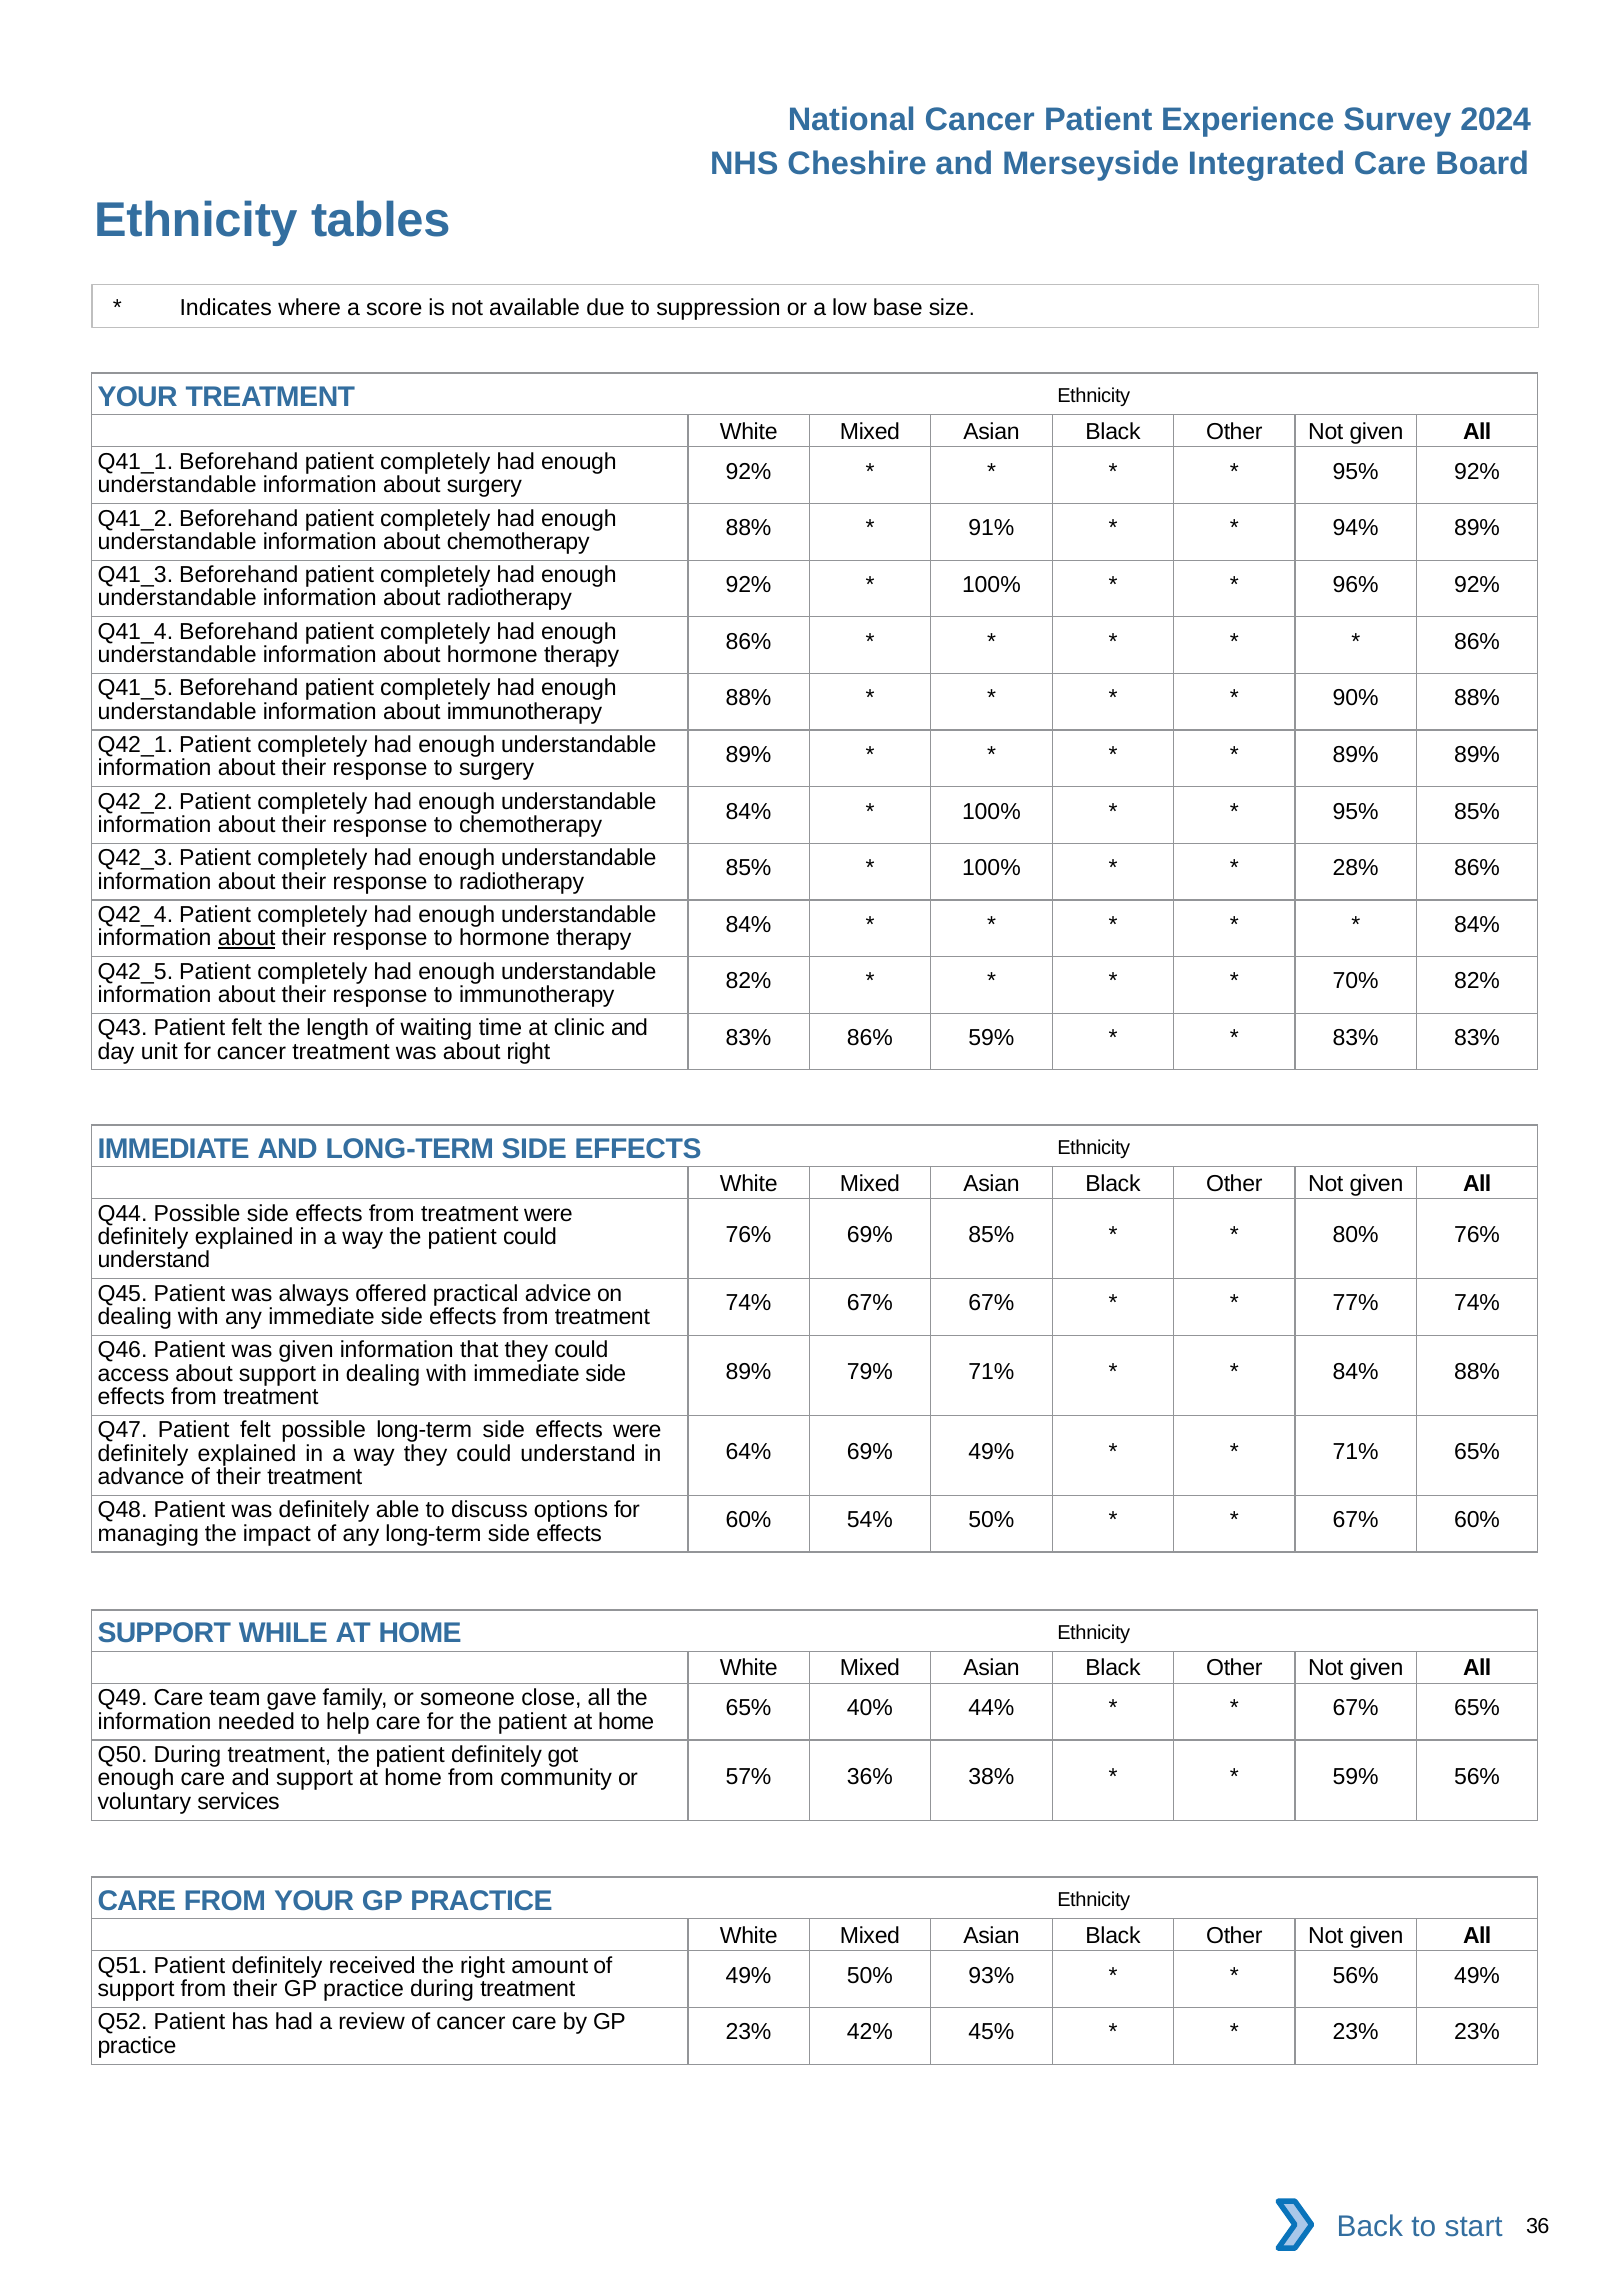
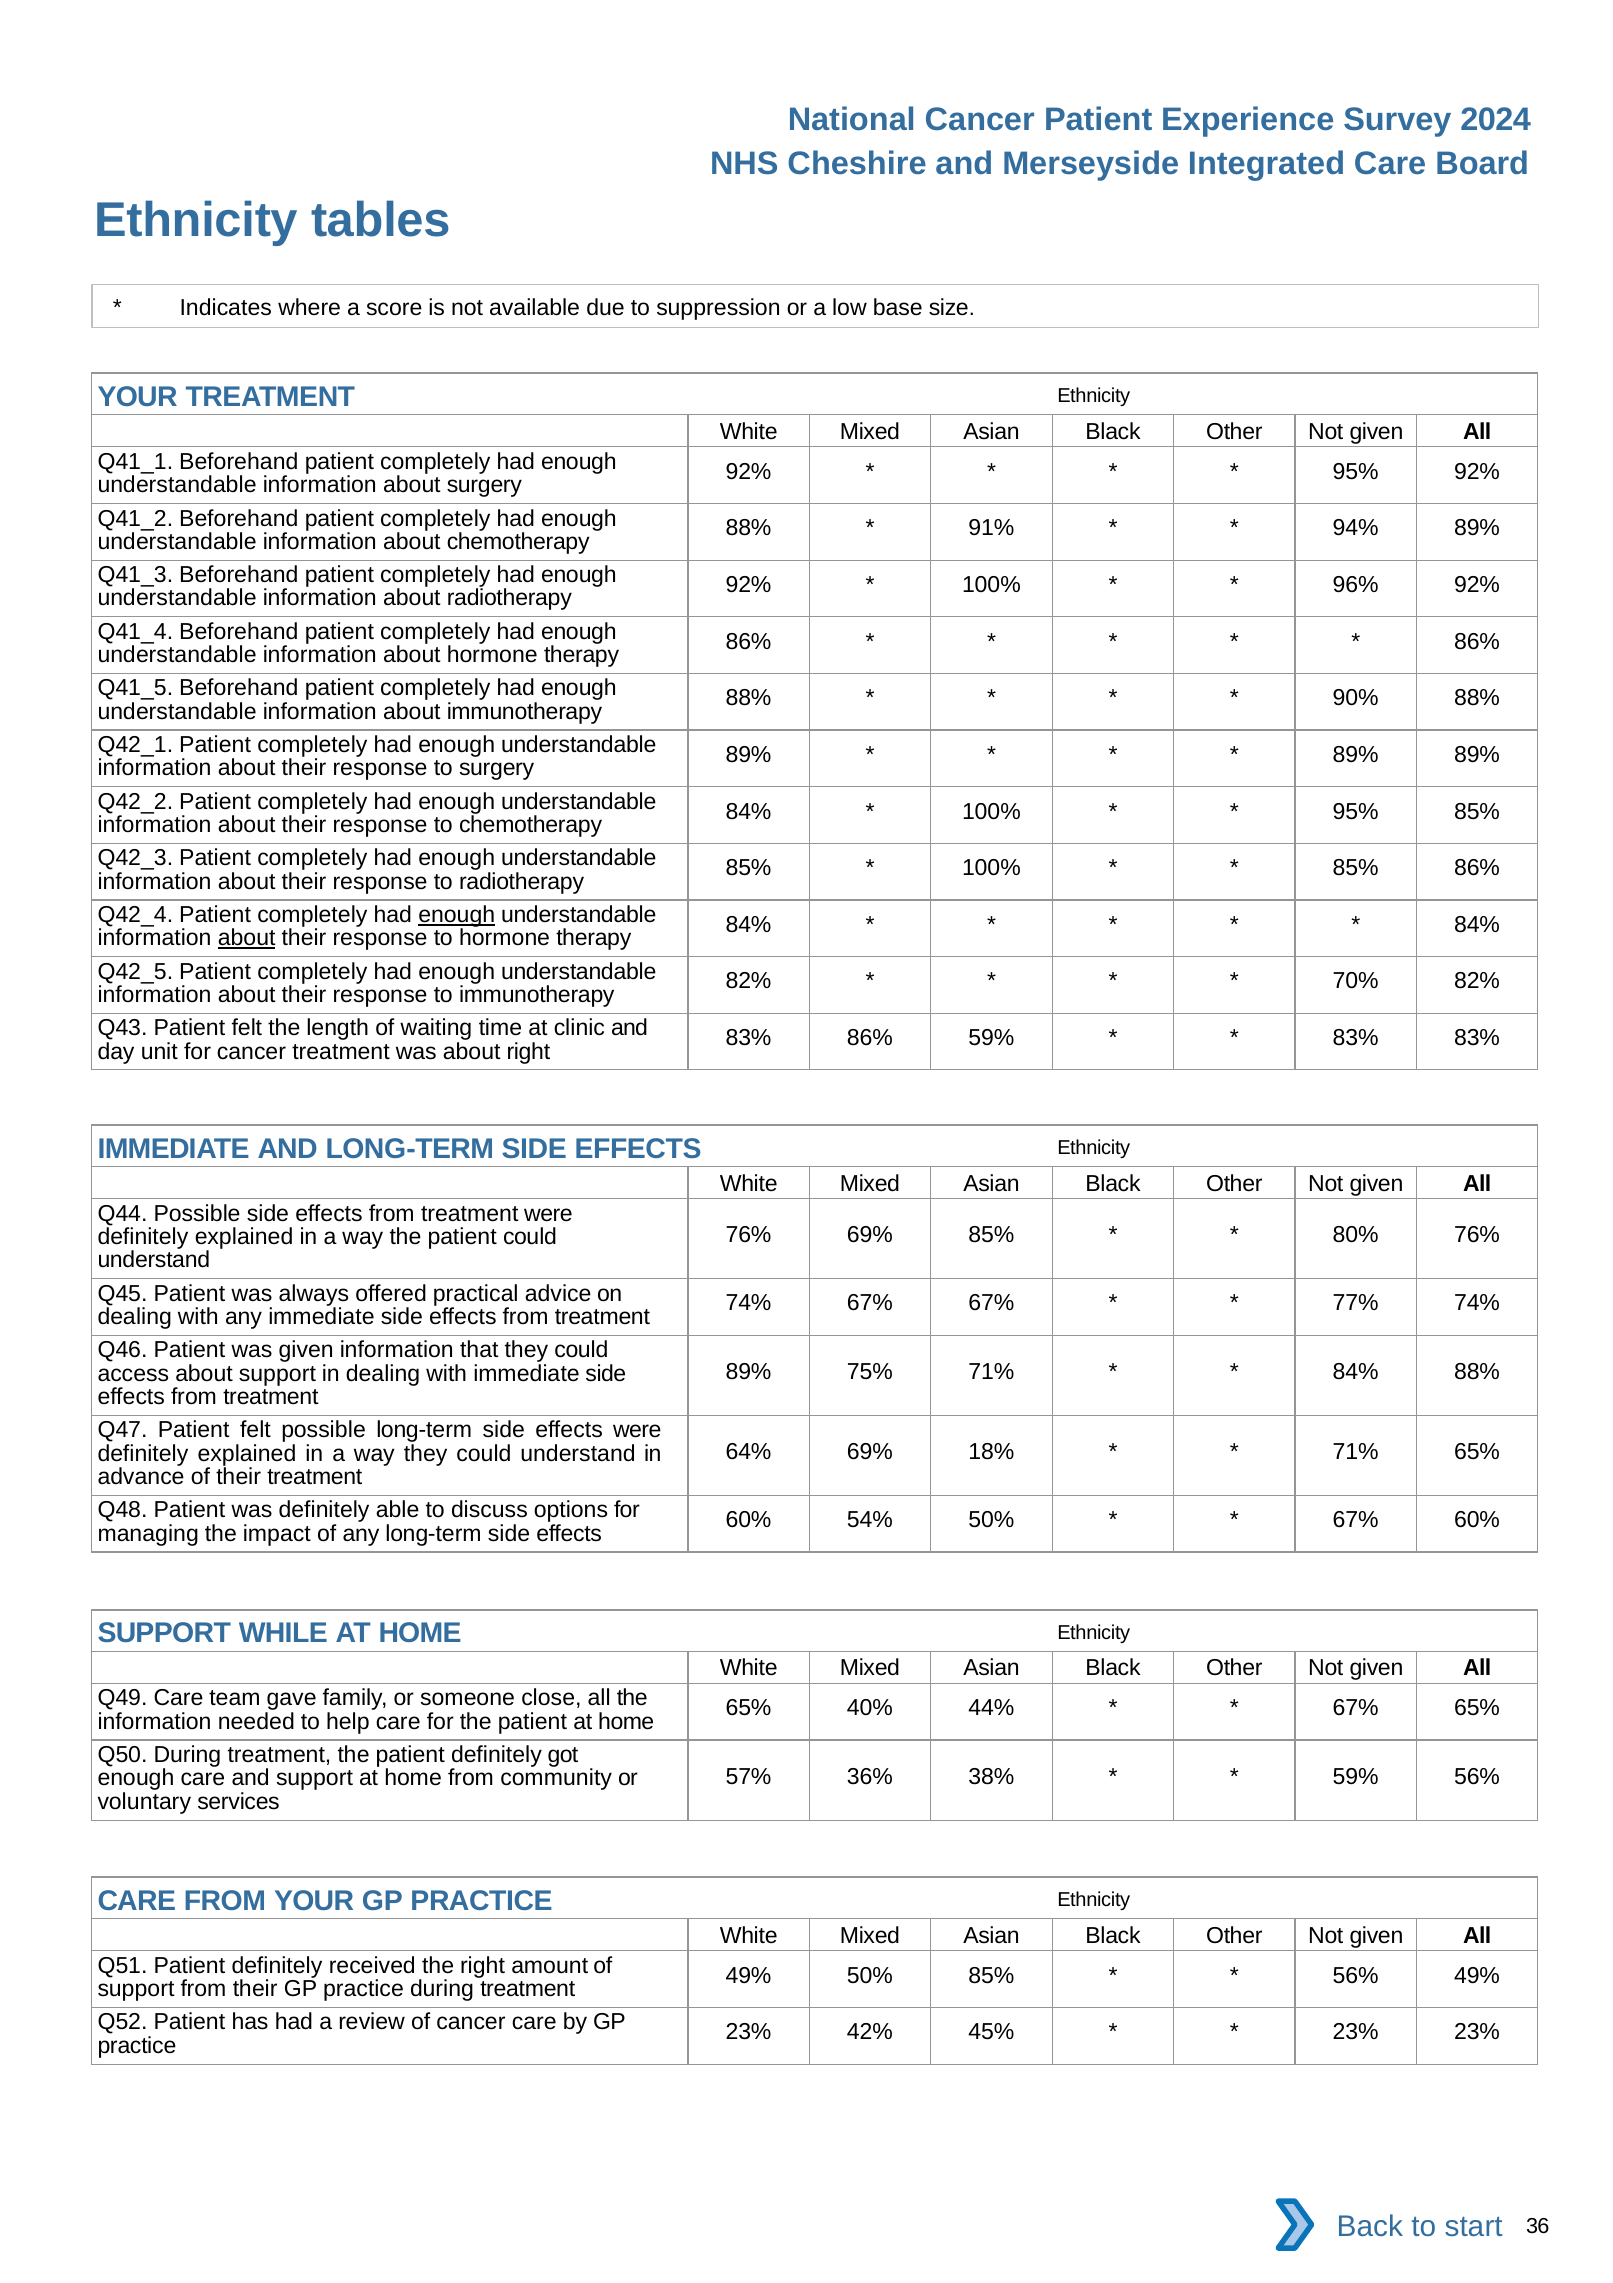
28%: 28% -> 85% (1356, 868)
enough underline: none -> present (457, 915)
79%: 79% -> 75% (870, 1371)
69% 49%: 49% -> 18% (991, 1451)
50% 93%: 93% -> 85% (991, 1975)
